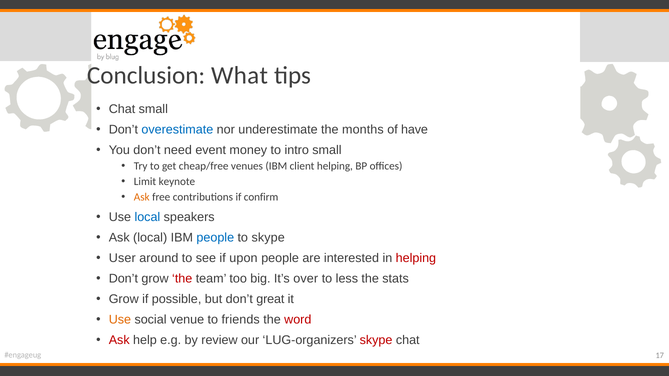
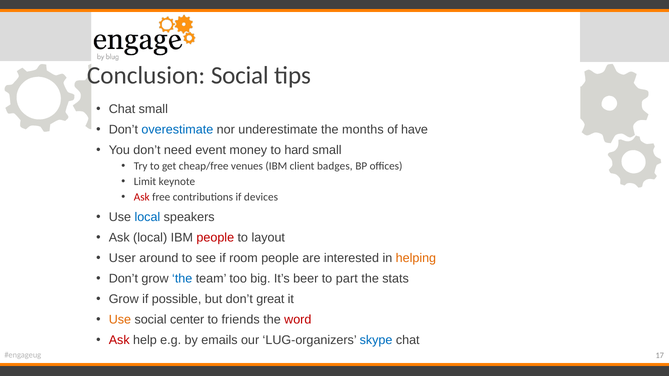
Conclusion What: What -> Social (240, 75)
intro: intro -> hard (297, 150)
client helping: helping -> badges (335, 166)
Ask colour: orange -> red (142, 197)
confirm: confirm -> devices (261, 197)
people colour: blue -> red (215, 238)
to skype: skype -> layout (268, 238)
upon: upon -> room (244, 258)
helping colour: red -> orange (416, 258)
the colour: red -> blue (182, 279)
over: over -> beer (306, 279)
less: less -> part (347, 279)
venue: venue -> center (187, 320)
review: review -> emails (219, 340)
skype colour: red -> blue (376, 340)
